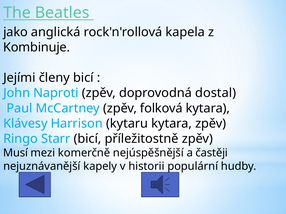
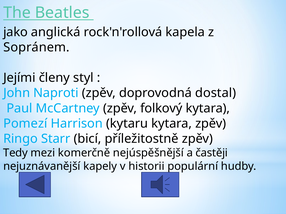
Kombinuje: Kombinuje -> Sopránem (36, 47)
členy bicí: bicí -> styl (83, 78)
folková: folková -> folkový (161, 108)
Klávesy: Klávesy -> Pomezí (25, 124)
Musí: Musí -> Tedy (15, 153)
